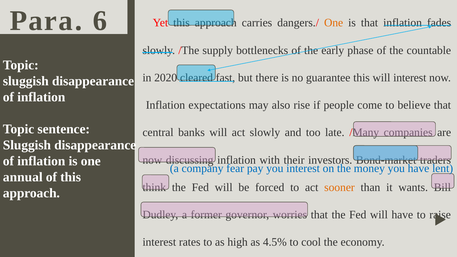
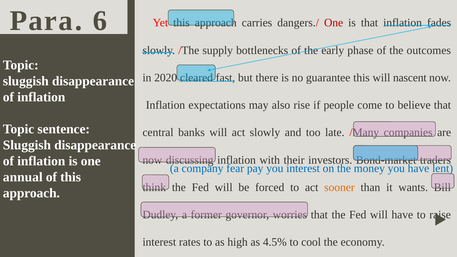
One colour: orange -> red (334, 23)
countable: countable -> outcomes (429, 50)
will interest: interest -> nascent (410, 78)
